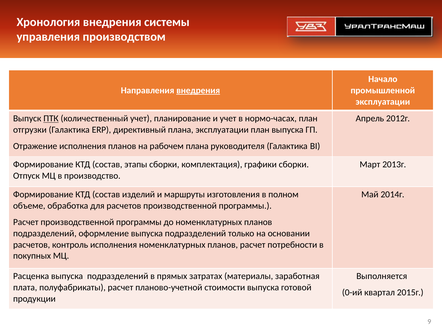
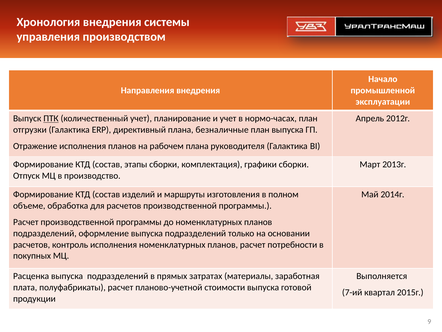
внедрения underline: present -> none (198, 90)
плана эксплуатации: эксплуатации -> безналичные (222, 130)
0-ий: 0-ий -> 7-ий (352, 292)
